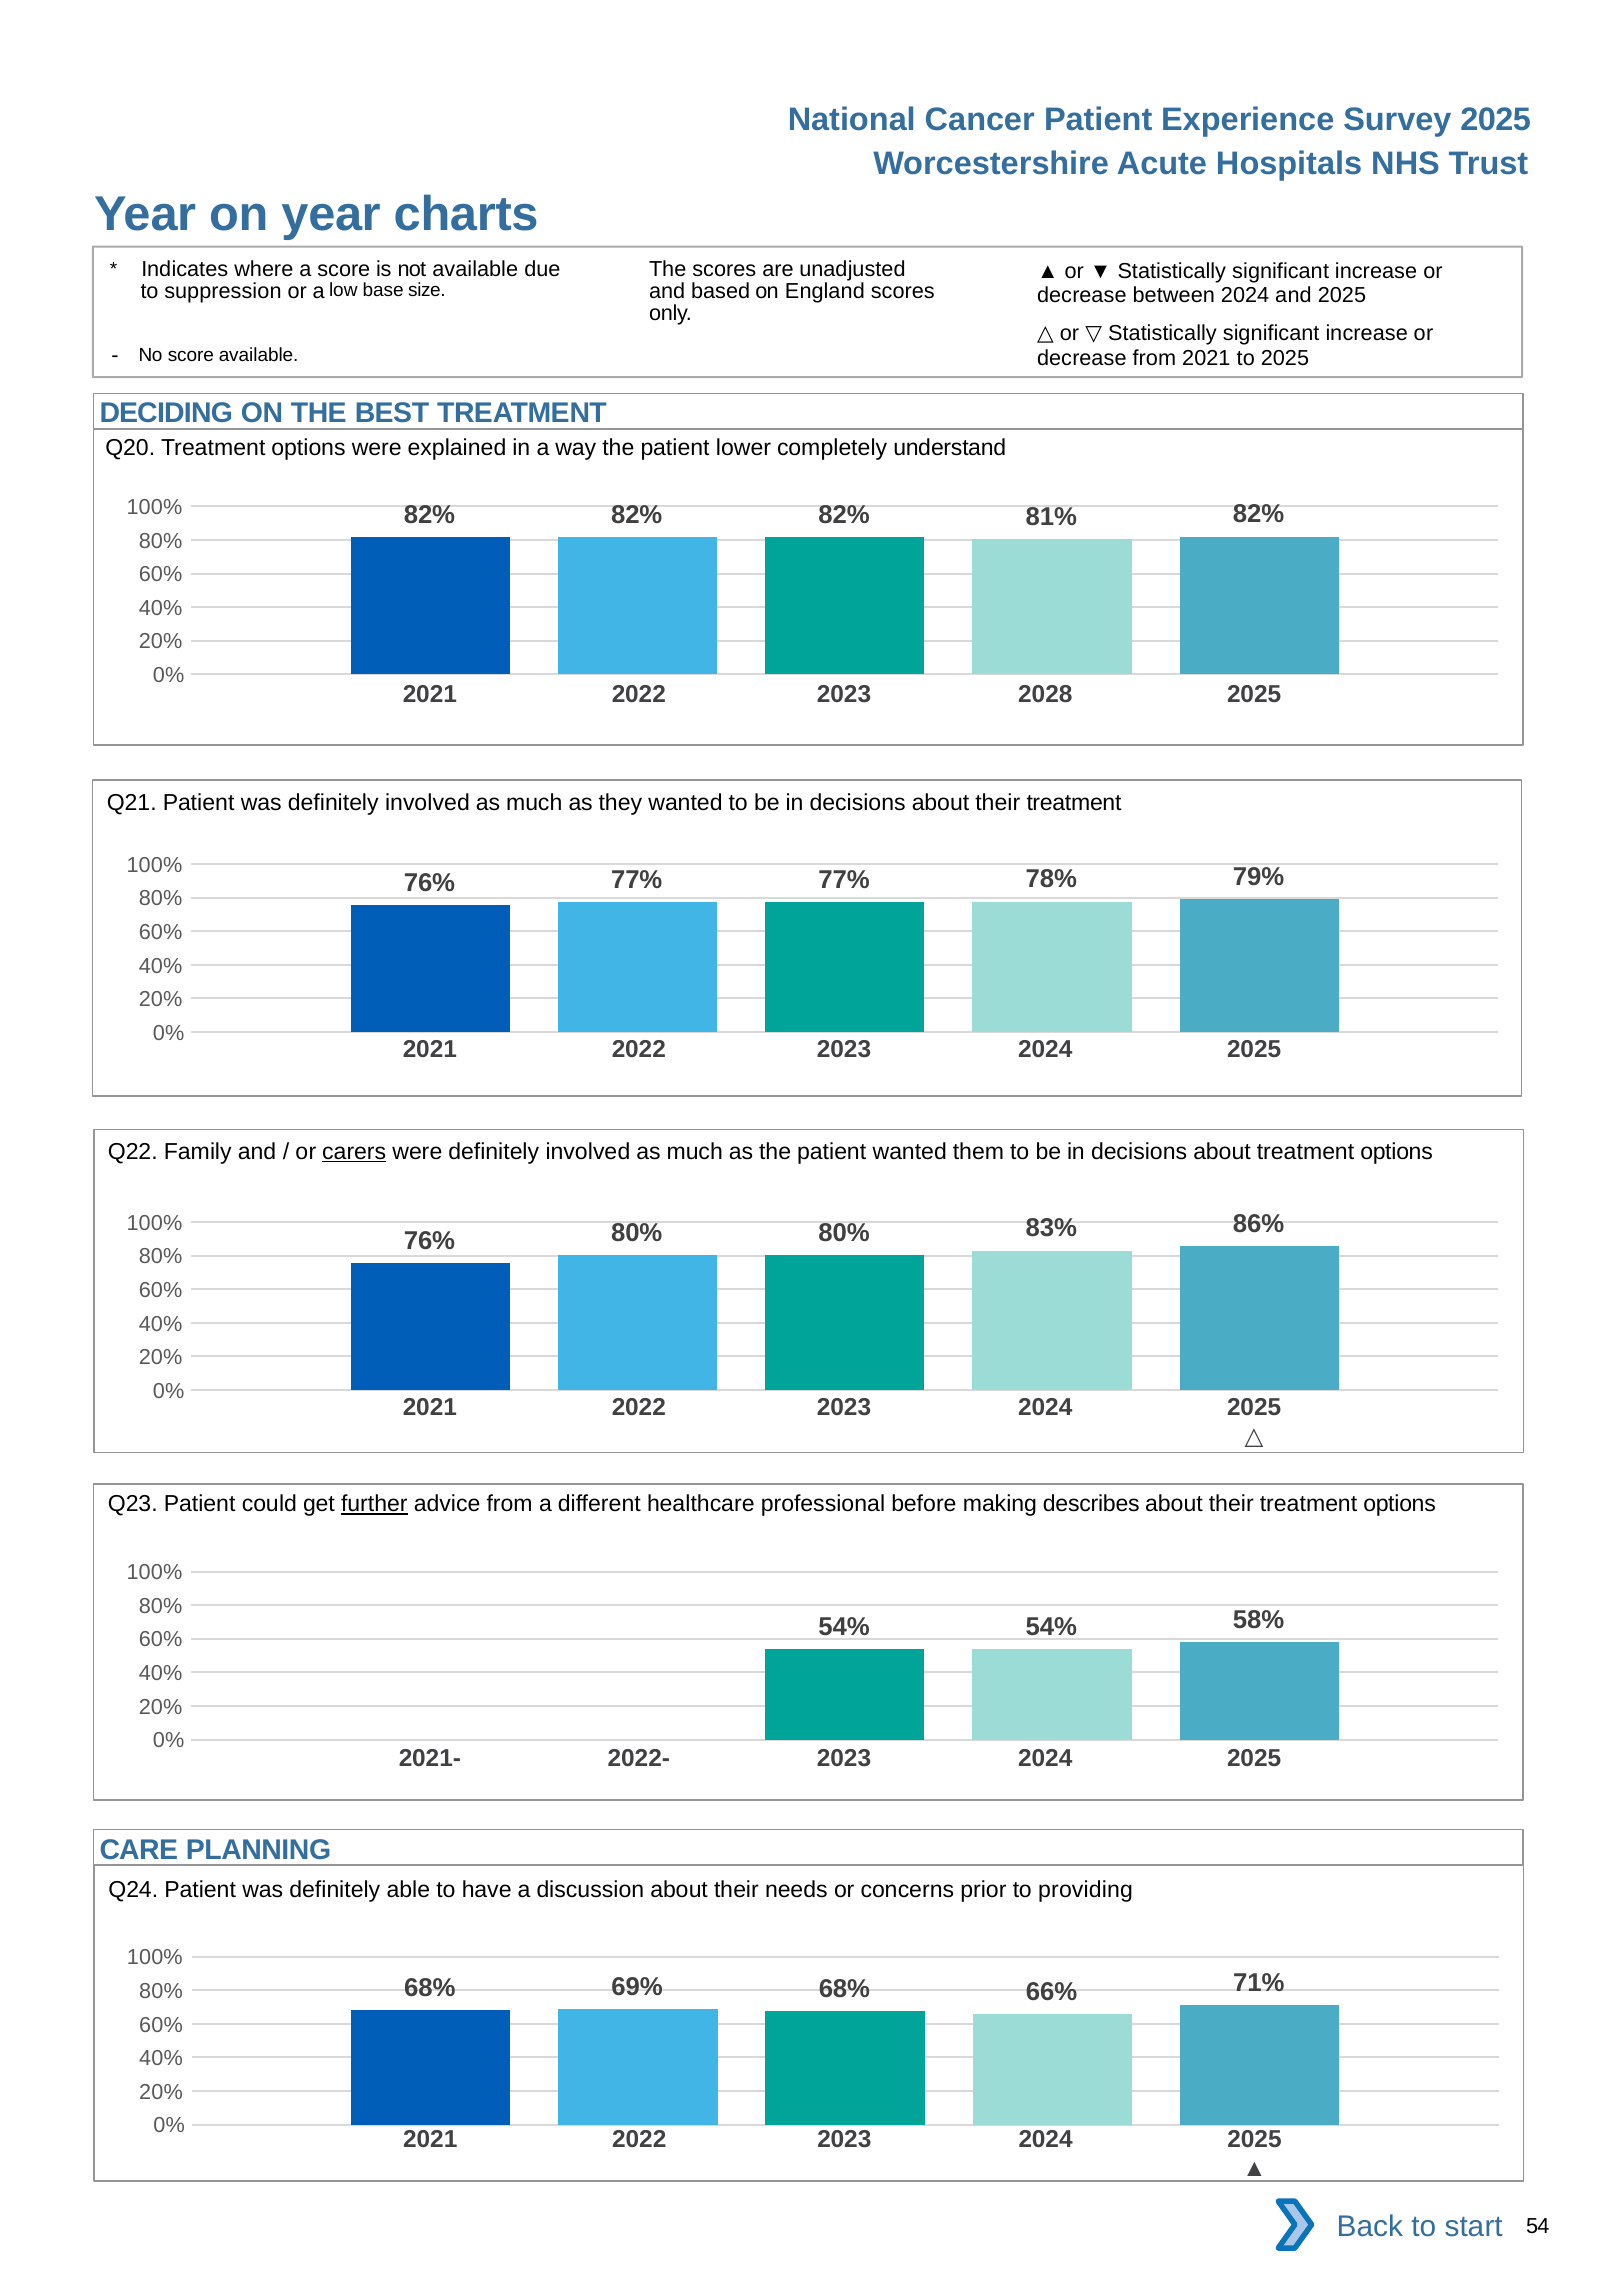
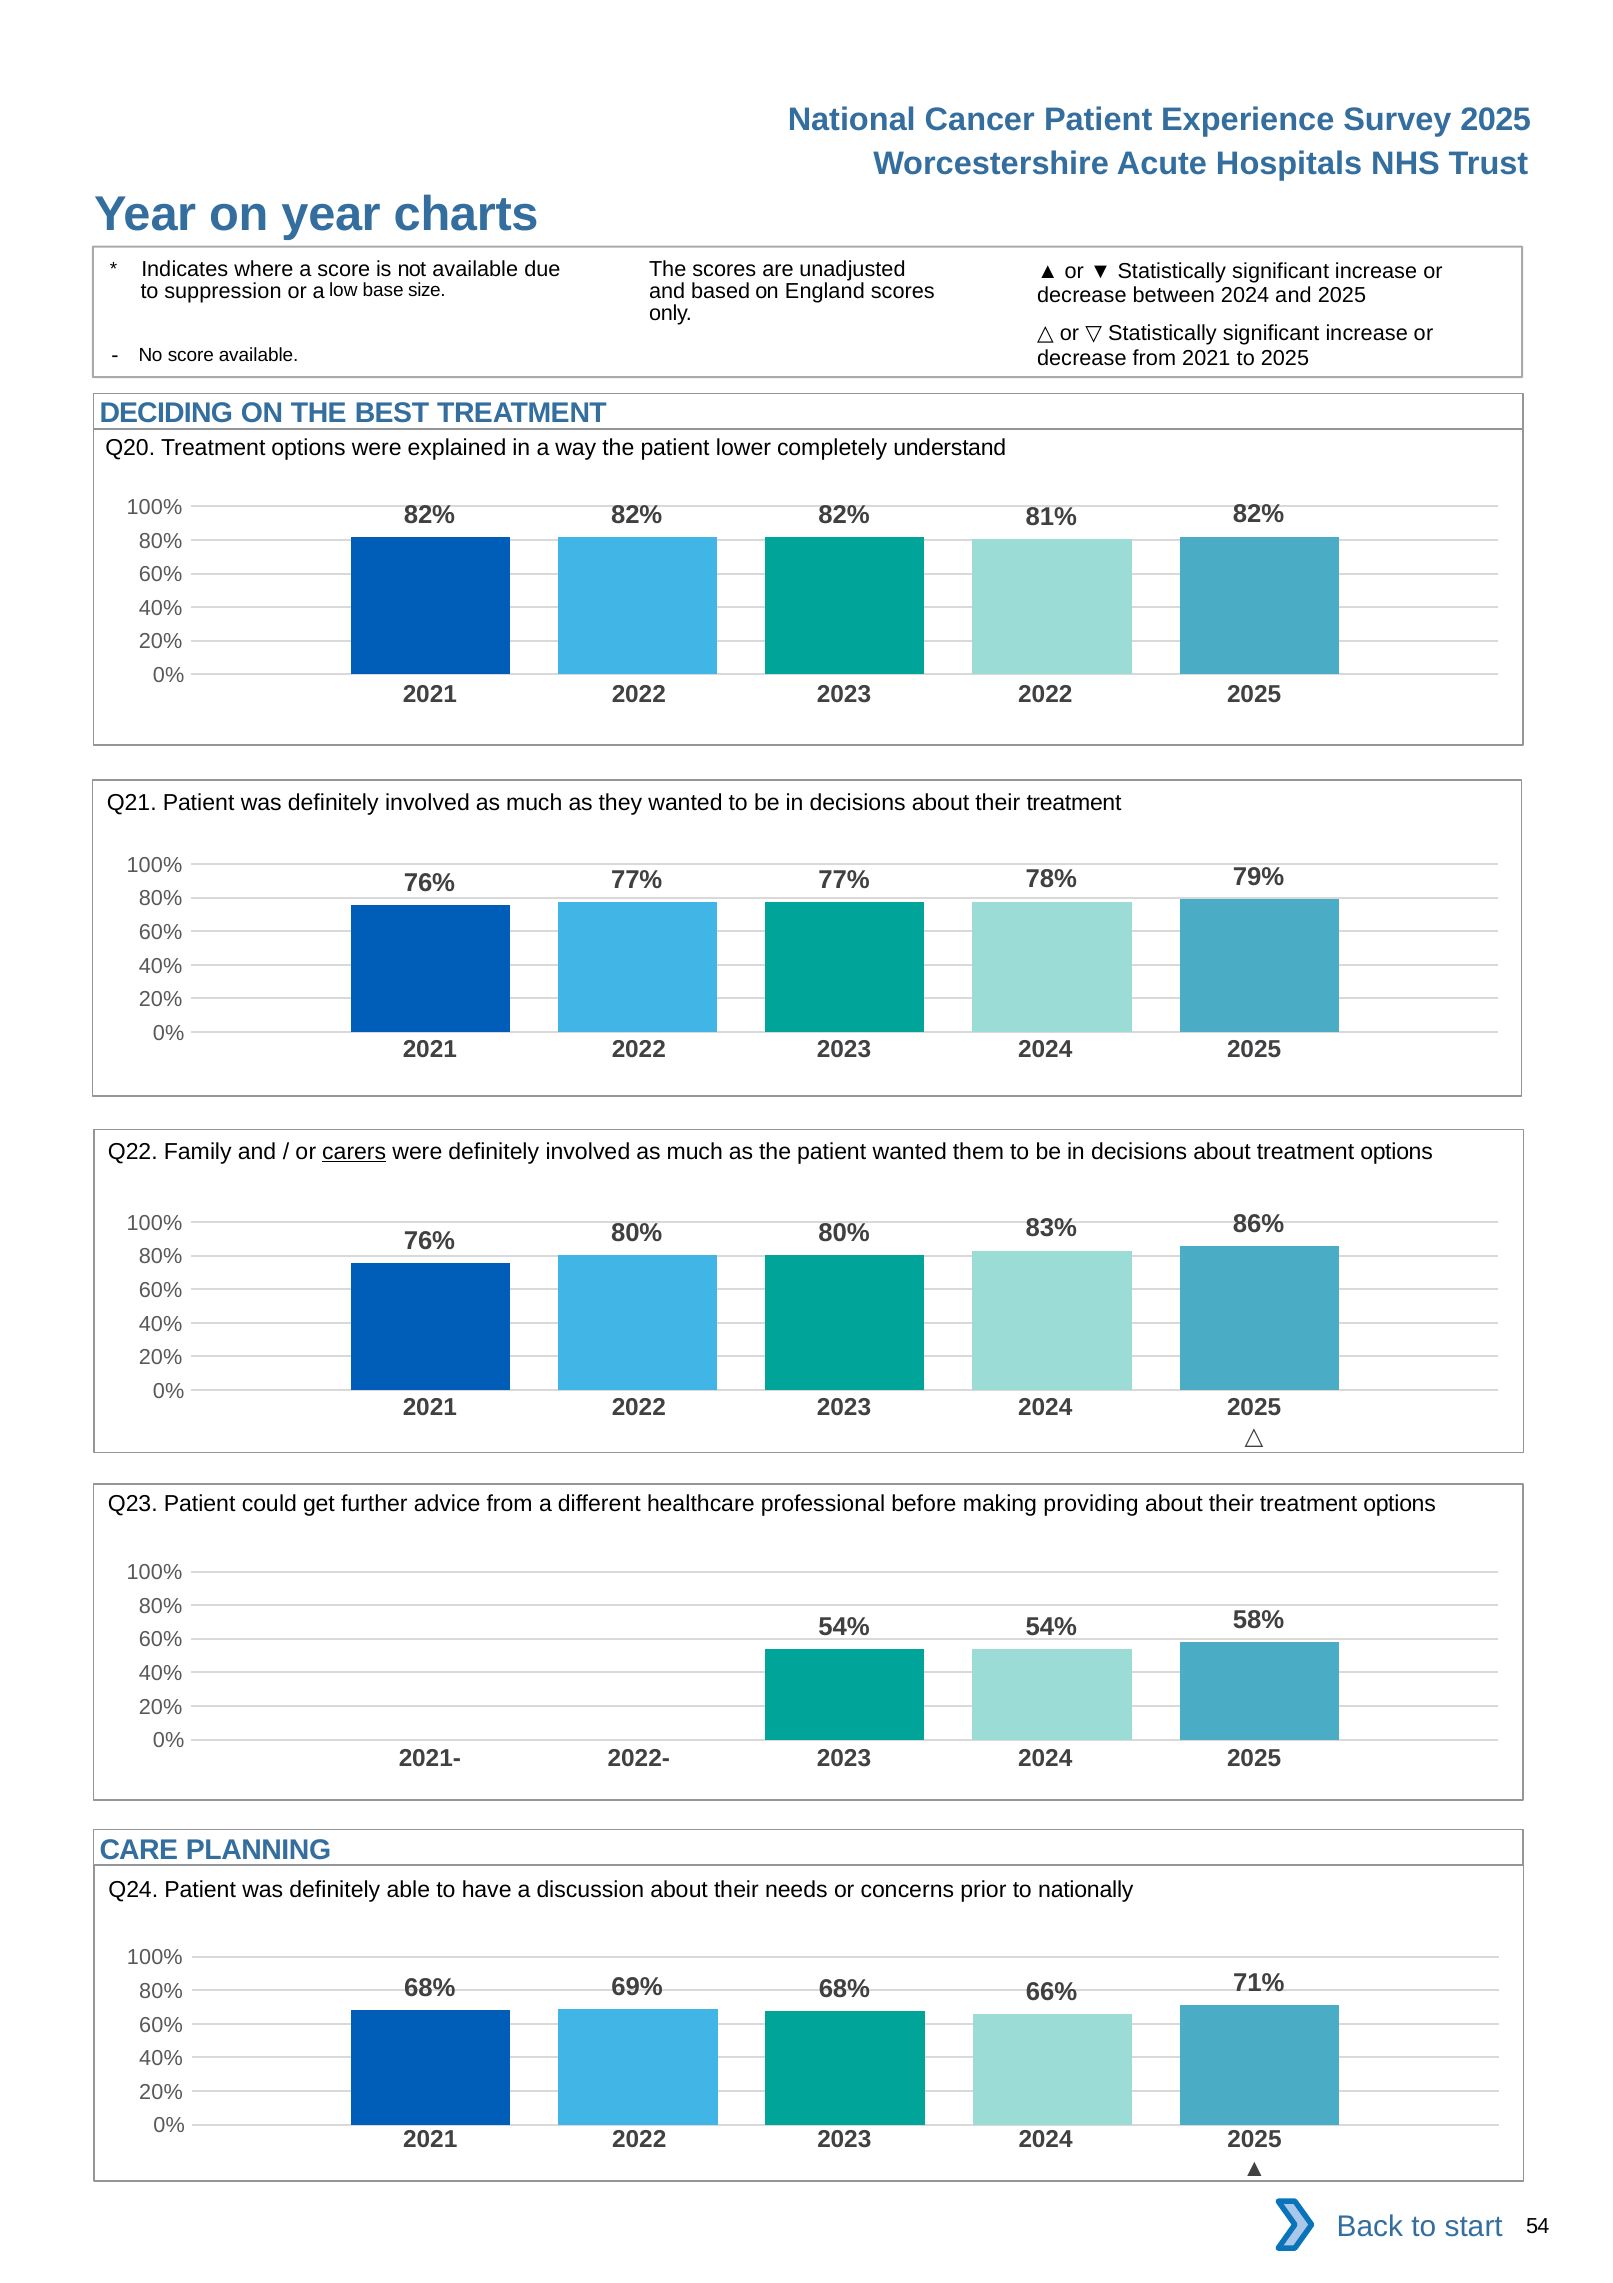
2023 2028: 2028 -> 2022 (1045, 694)
further underline: present -> none (374, 1504)
describes: describes -> providing (1091, 1504)
providing: providing -> nationally (1086, 1890)
